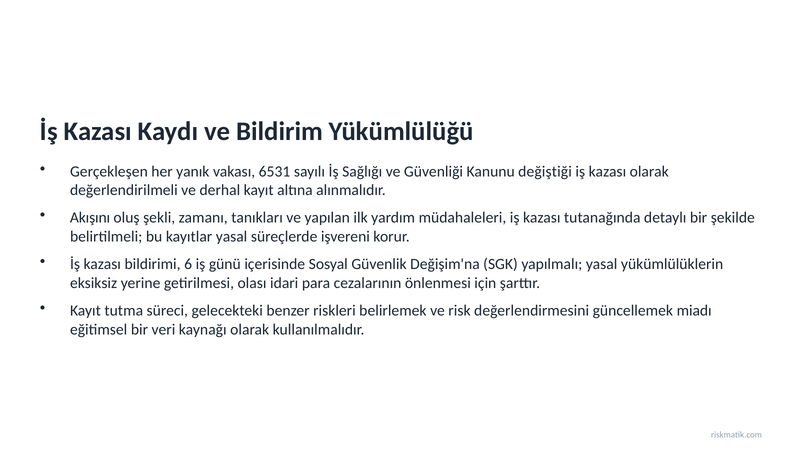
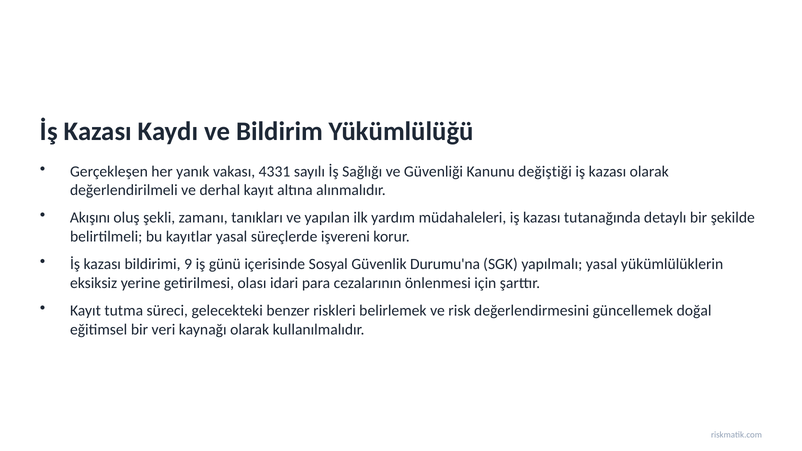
6531: 6531 -> 4331 (275, 171)
6: 6 -> 9 (188, 264)
Değişim'na: Değişim'na -> Durumu'na (445, 264)
miadı: miadı -> doğal (694, 311)
